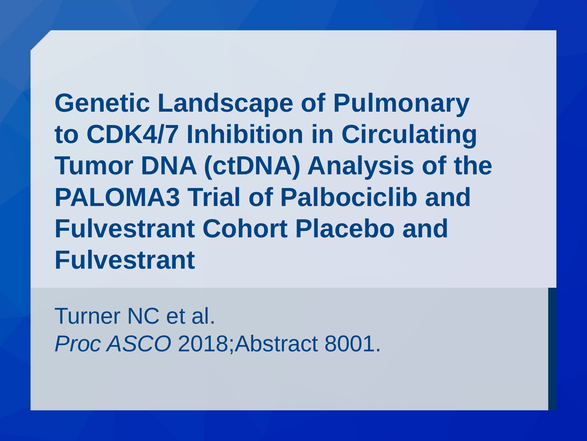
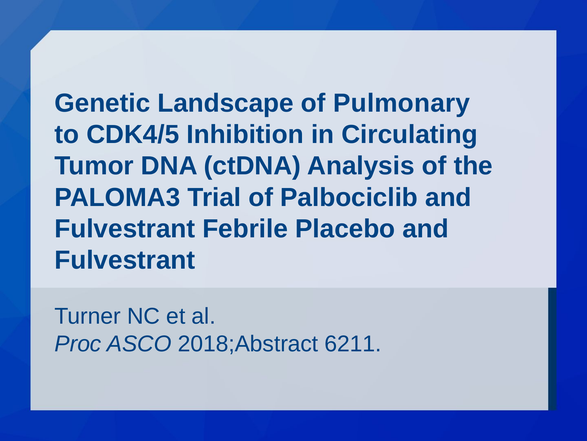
CDK4/7: CDK4/7 -> CDK4/5 (133, 134)
Cohort: Cohort -> Febrile (245, 228)
8001: 8001 -> 6211 (353, 343)
